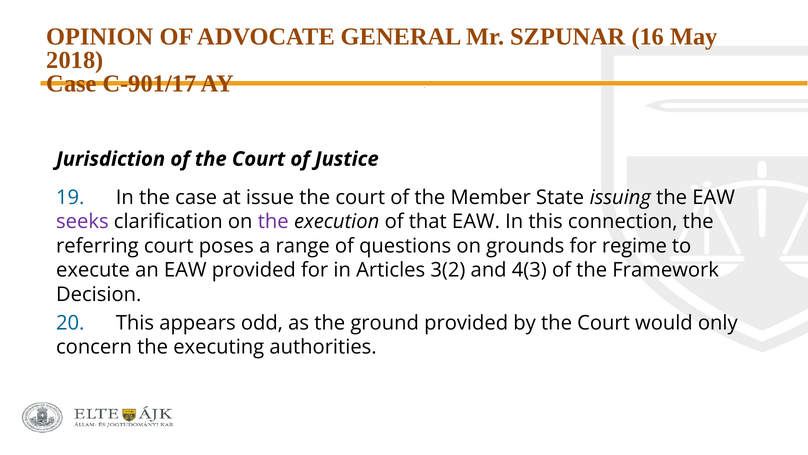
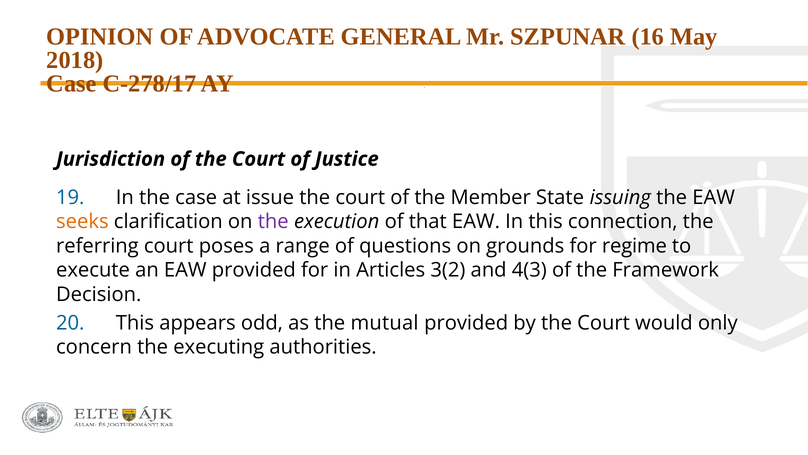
C‑901/17: C‑901/17 -> C‑278/17 (149, 83)
seeks colour: purple -> orange (82, 222)
ground: ground -> mutual (385, 323)
